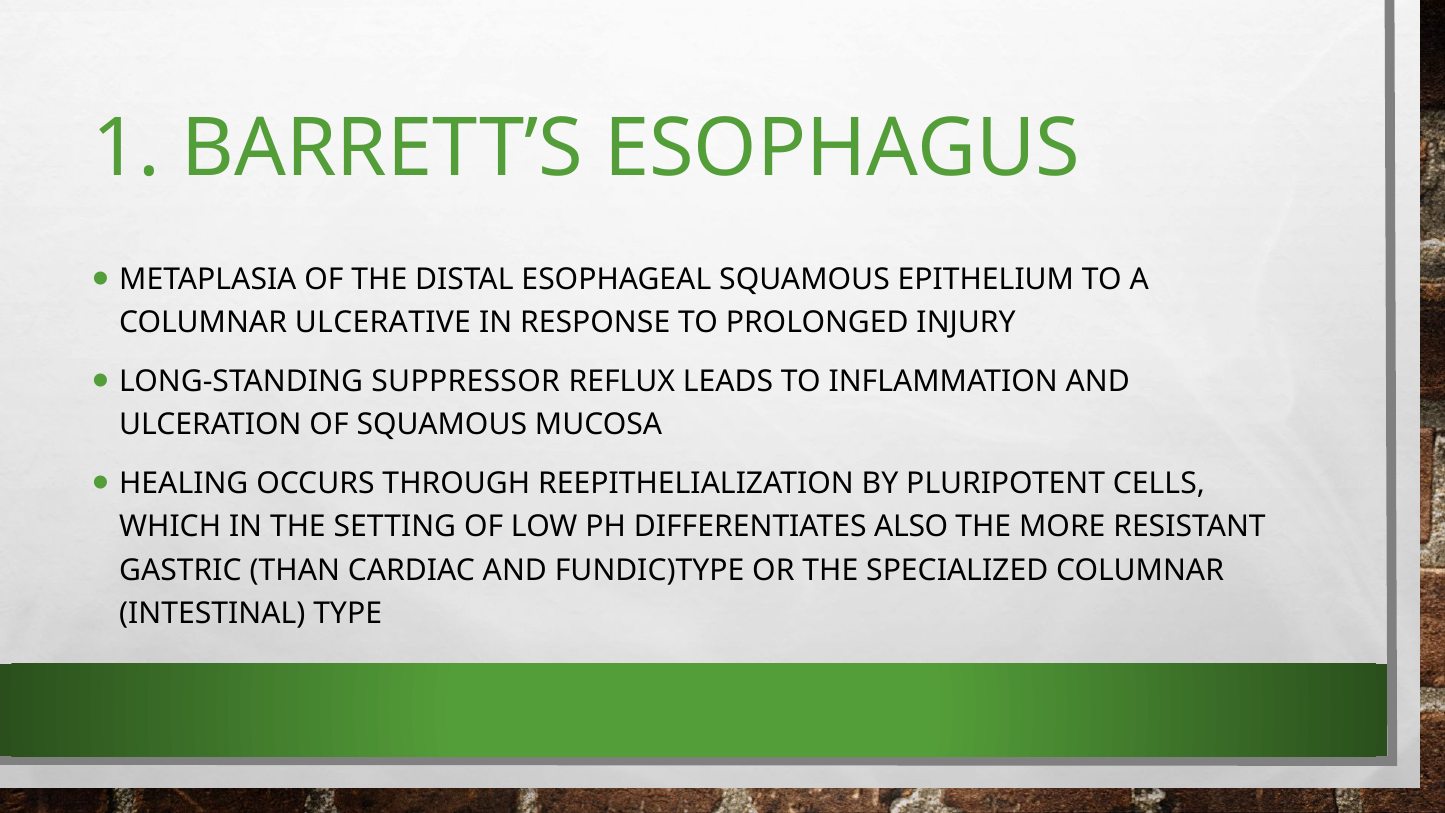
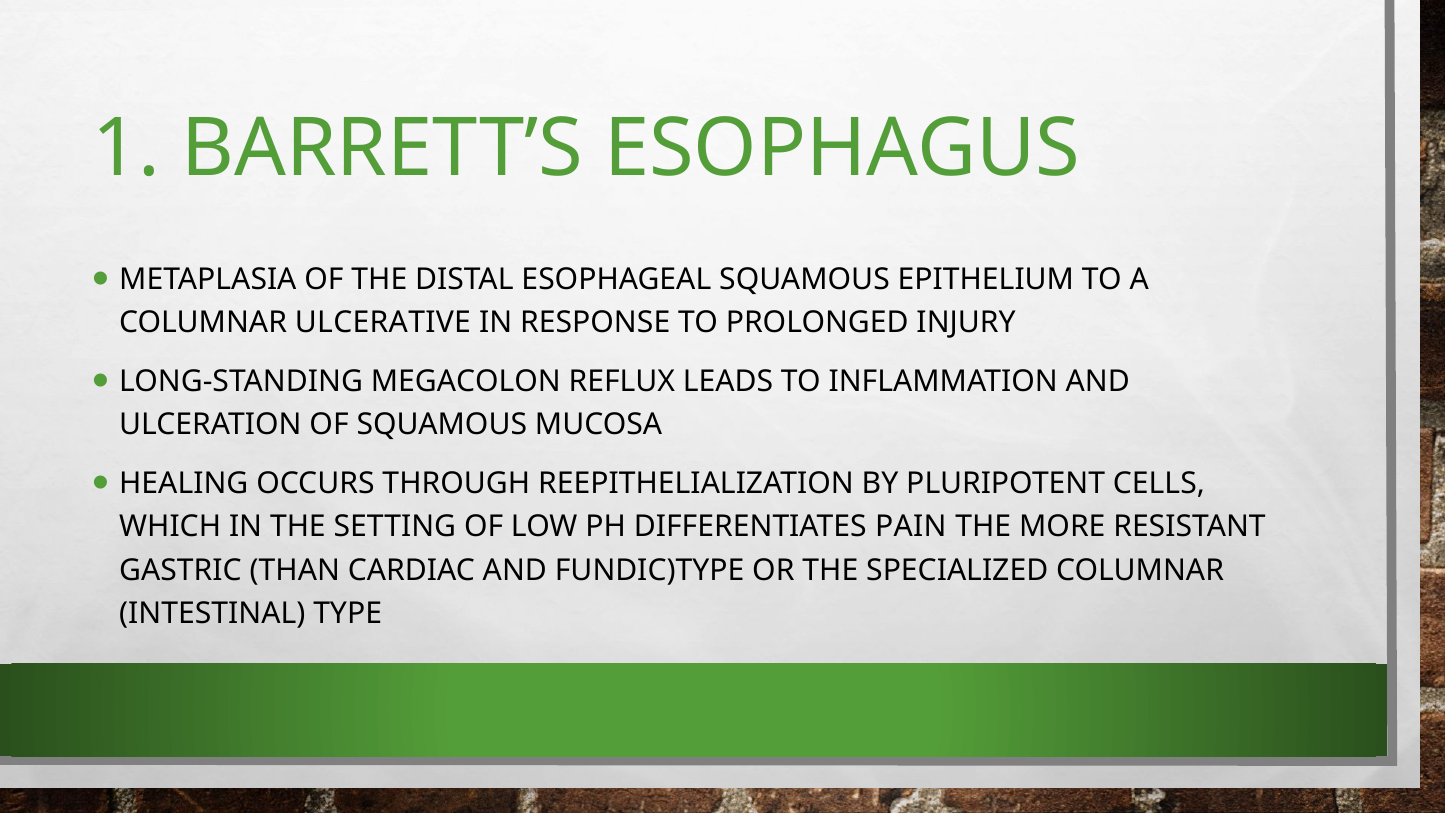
SUPPRESSOR: SUPPRESSOR -> MEGACOLON (466, 381)
ALSO: ALSO -> PAIN (911, 527)
